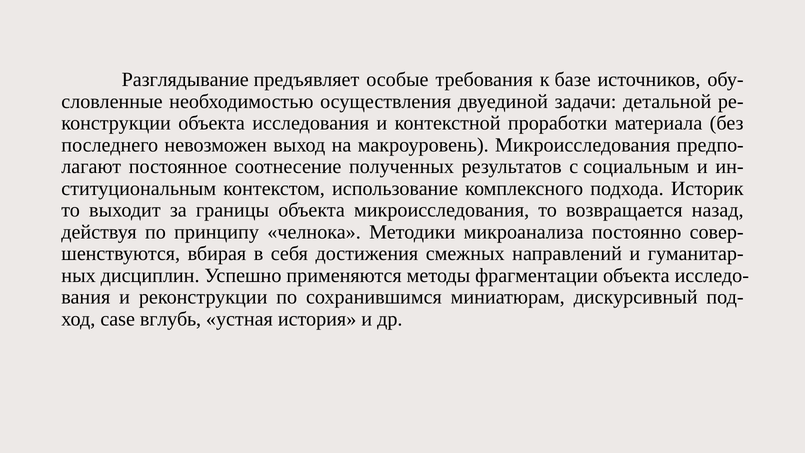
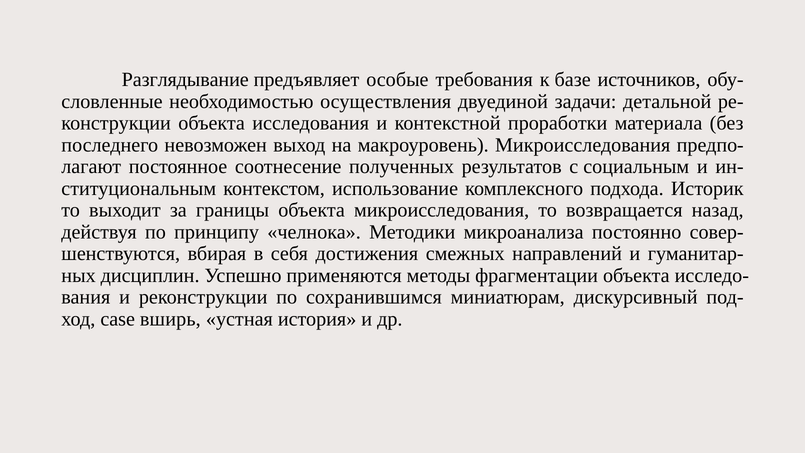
вглубь: вглубь -> вширь (170, 319)
